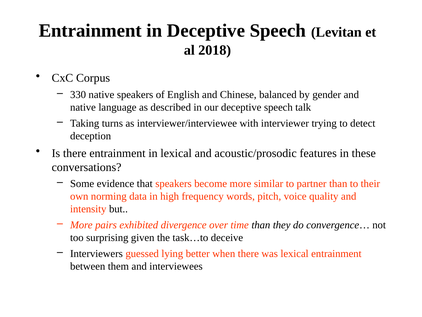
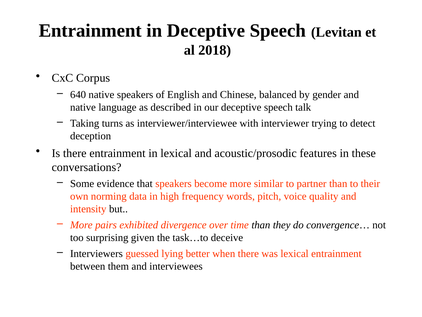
330: 330 -> 640 (78, 95)
